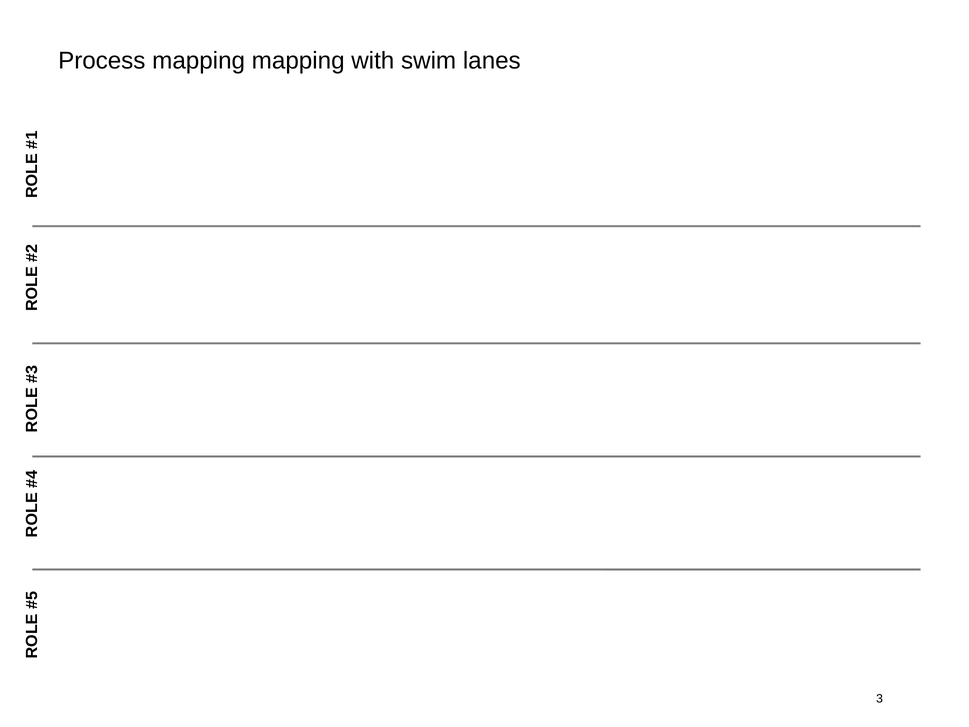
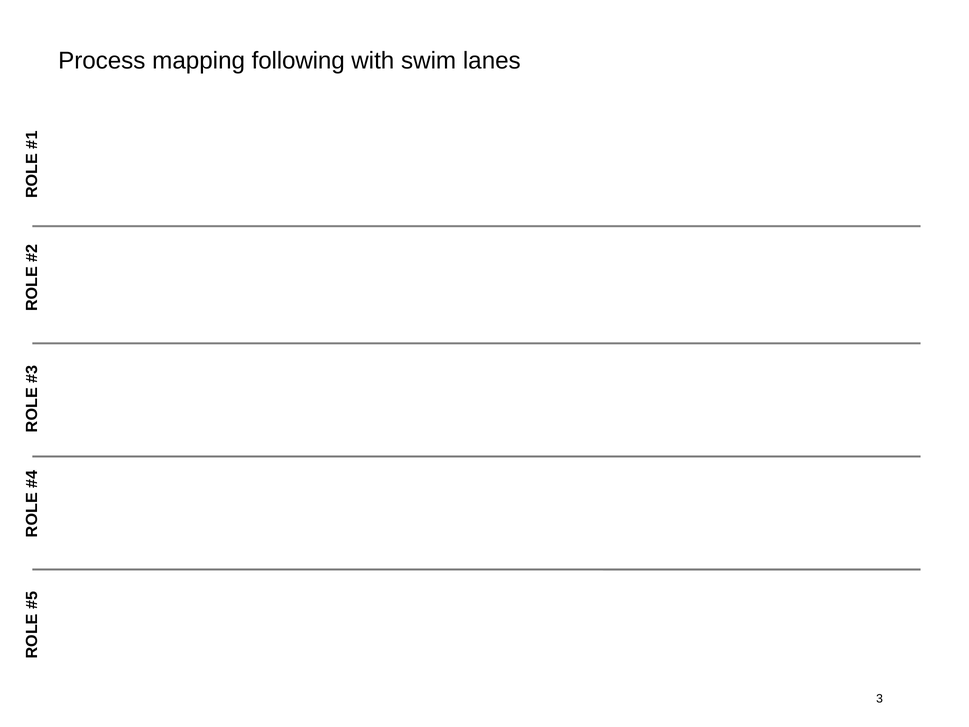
mapping mapping: mapping -> following (298, 61)
